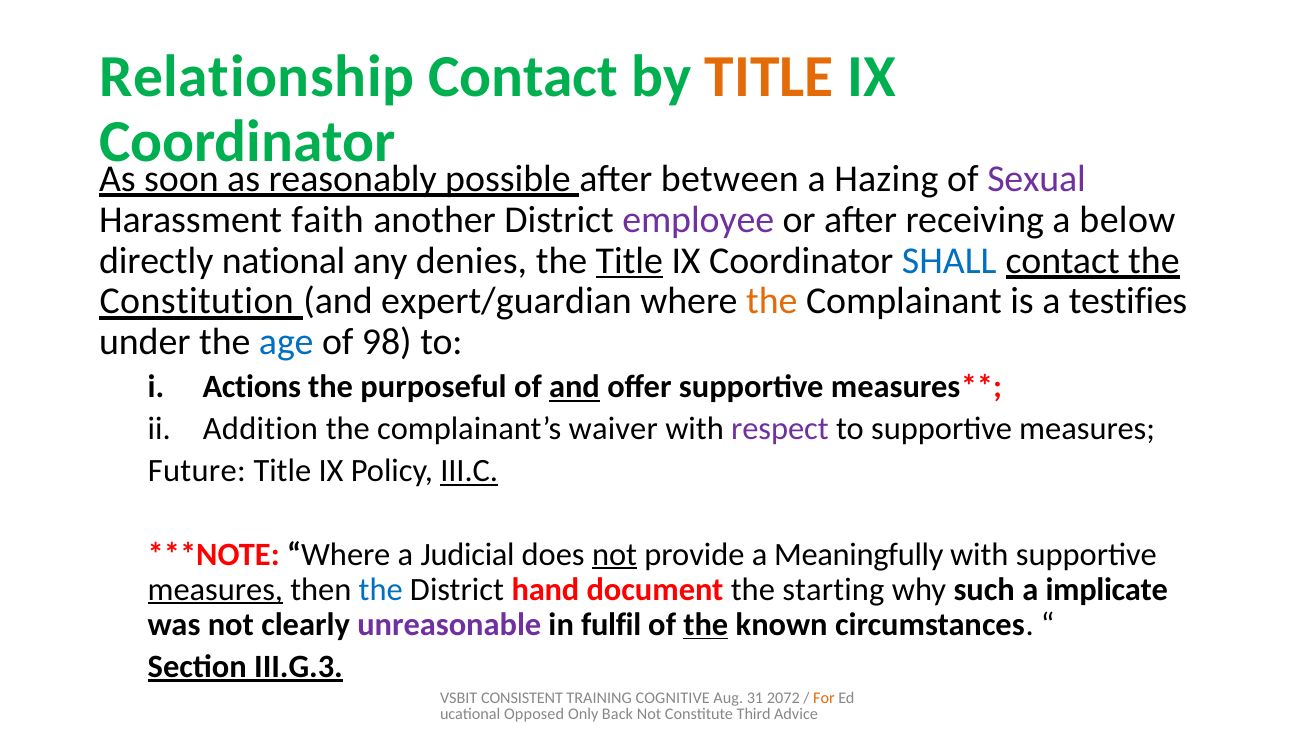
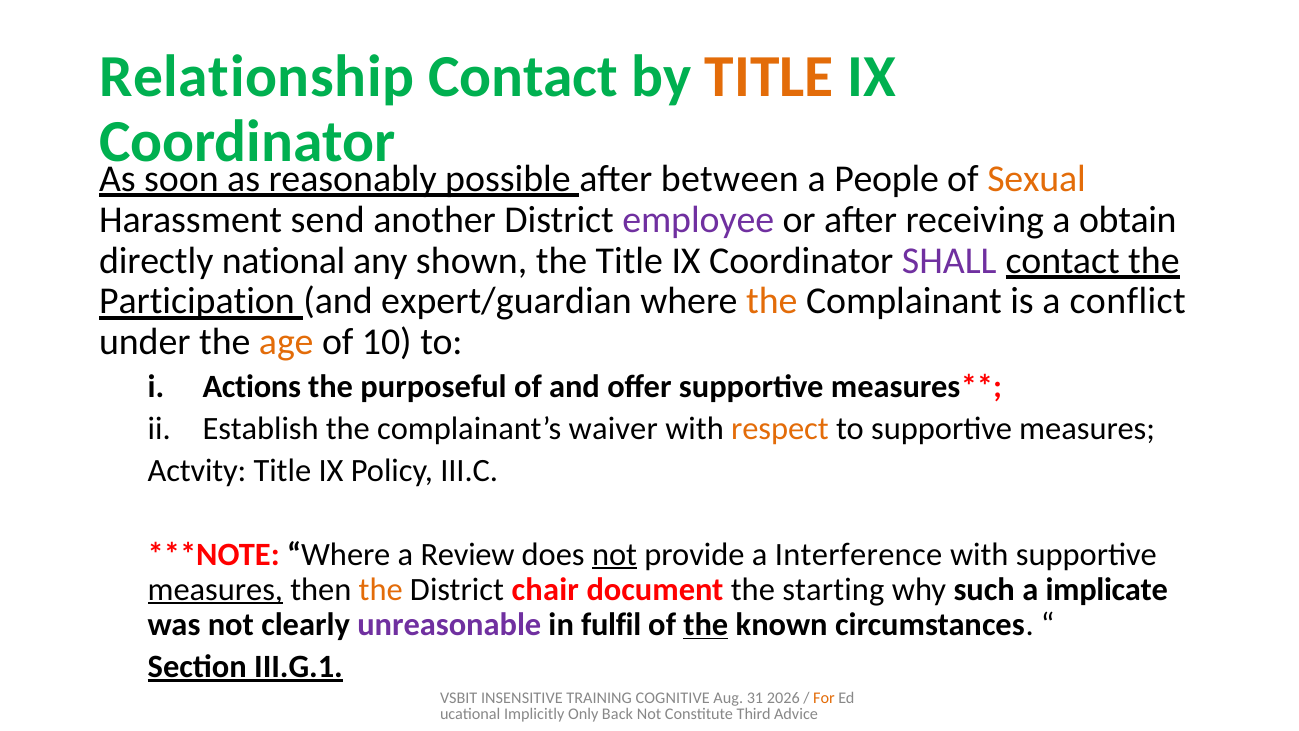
Hazing: Hazing -> People (887, 179)
Sexual colour: purple -> orange (1037, 179)
faith: faith -> send (328, 220)
below: below -> obtain (1128, 220)
denies: denies -> shown (472, 260)
Title underline: present -> none (629, 260)
SHALL colour: blue -> purple (949, 260)
Constitution: Constitution -> Participation (197, 301)
testifies: testifies -> conflict (1128, 301)
age colour: blue -> orange (286, 342)
98: 98 -> 10 (387, 342)
and underline: present -> none (574, 387)
Addition: Addition -> Establish (261, 429)
respect colour: purple -> orange (780, 429)
Future: Future -> Actvity (197, 471)
III.C underline: present -> none (469, 471)
Judicial: Judicial -> Review (468, 554)
Meaningfully: Meaningfully -> Interference (859, 554)
the colour: blue -> orange (381, 589)
hand: hand -> chair (545, 589)
III.G.3: III.G.3 -> III.G.1 (299, 666)
CONSISTENT: CONSISTENT -> INSENSITIVE (522, 698)
2072: 2072 -> 2026 (783, 698)
Opposed: Opposed -> Implicitly (534, 714)
